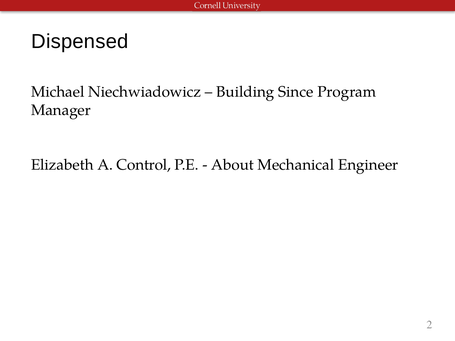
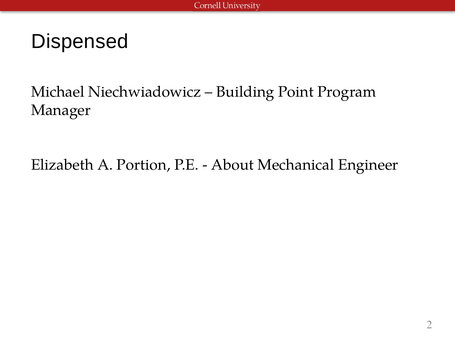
Since: Since -> Point (296, 92)
Control: Control -> Portion (144, 165)
